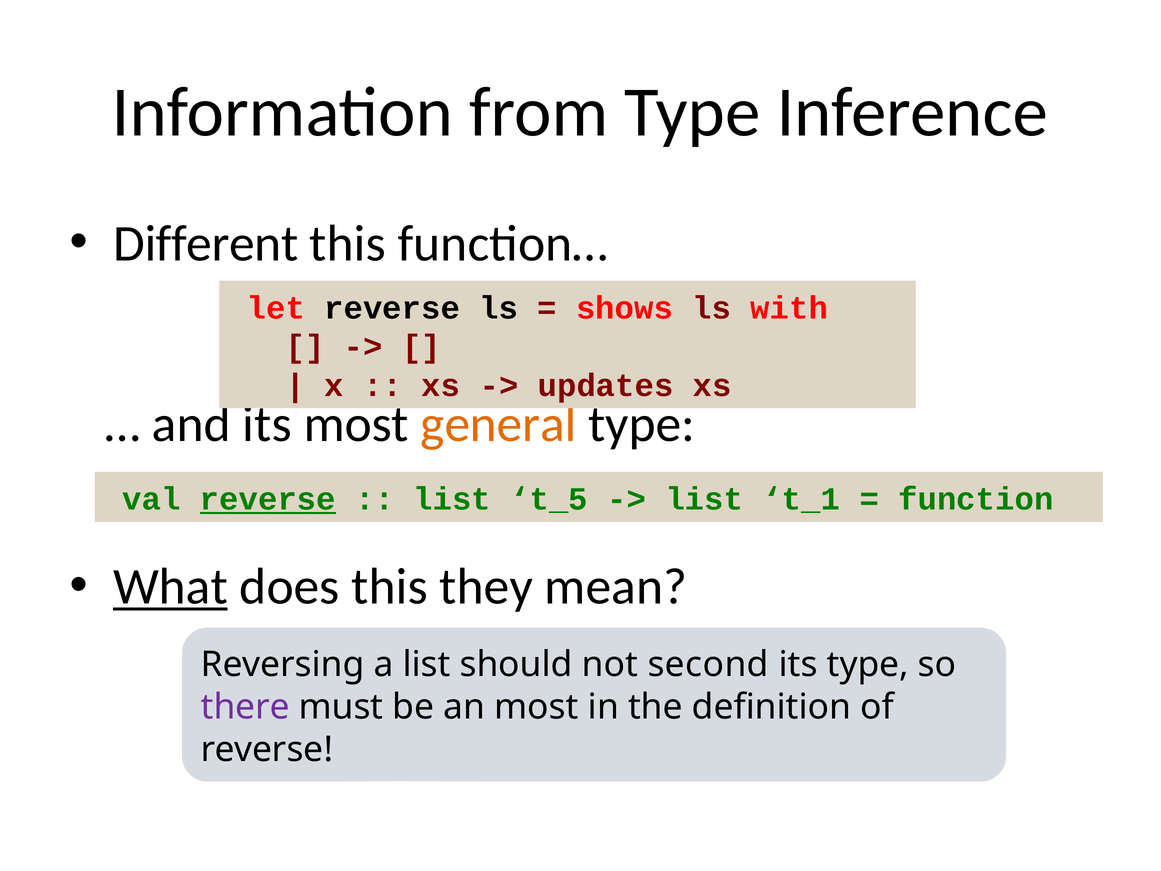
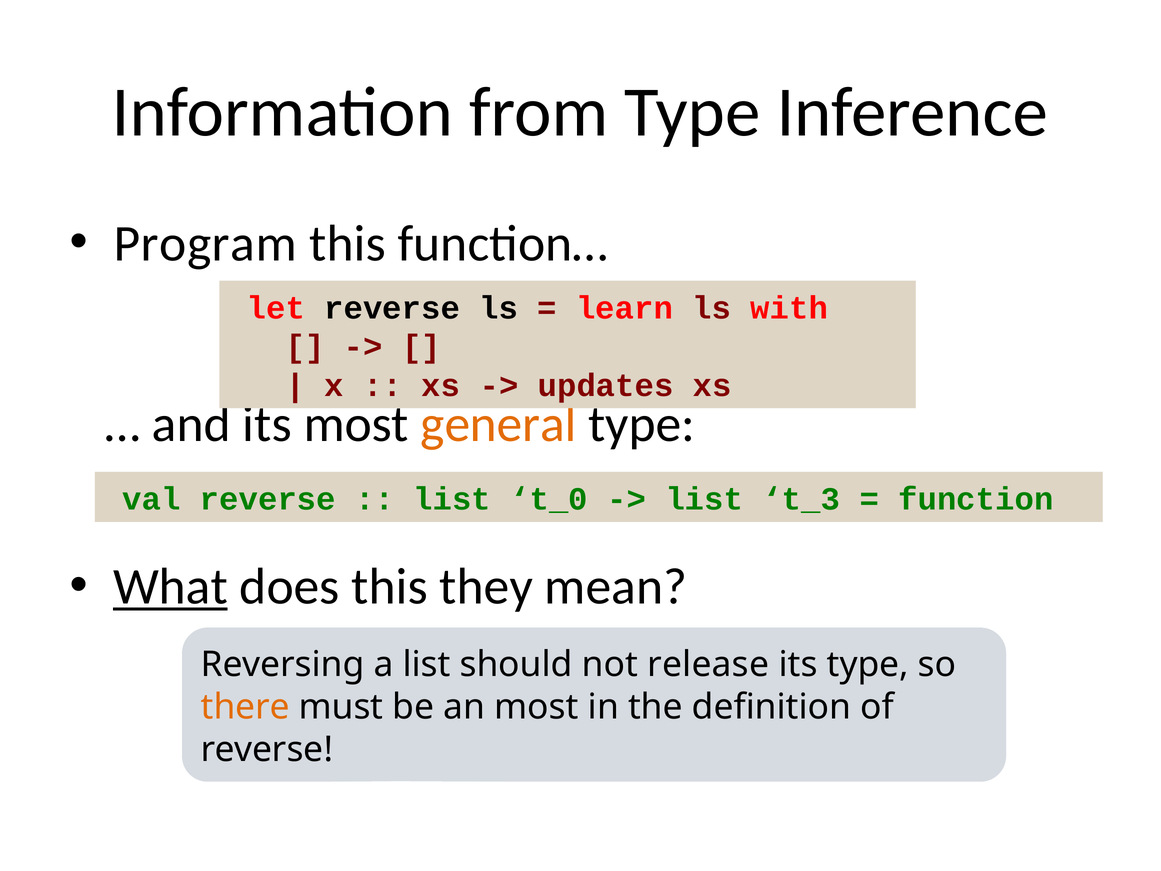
Different: Different -> Program (205, 244)
shows: shows -> learn (625, 308)
reverse underline: present -> none (268, 499)
t_5: t_5 -> t_0 (549, 499)
t_1: t_1 -> t_3 (801, 499)
second: second -> release (708, 664)
there colour: purple -> orange (245, 707)
